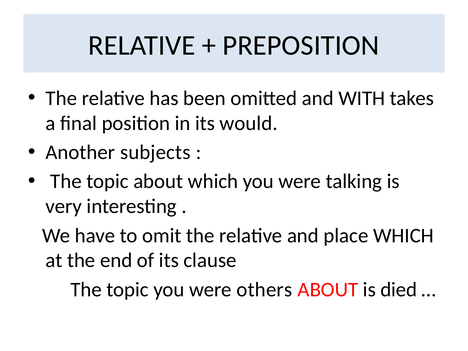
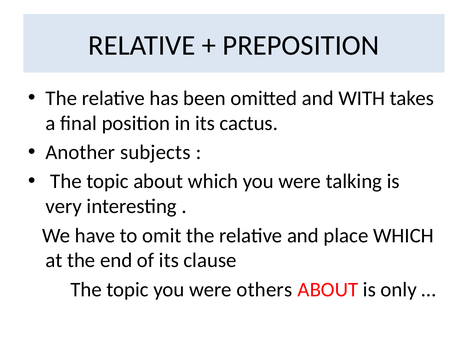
would: would -> cactus (249, 123)
died: died -> only (399, 290)
